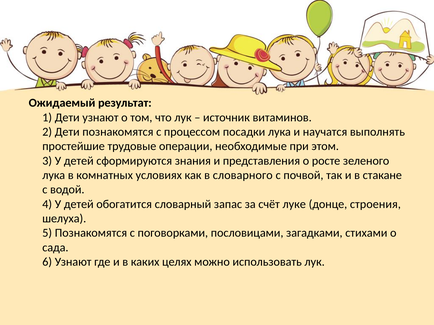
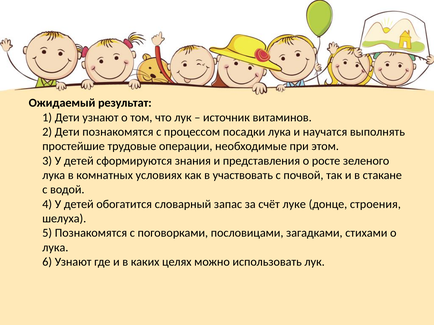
словарного: словарного -> участвовать (243, 175)
сада: сада -> лука (55, 248)
